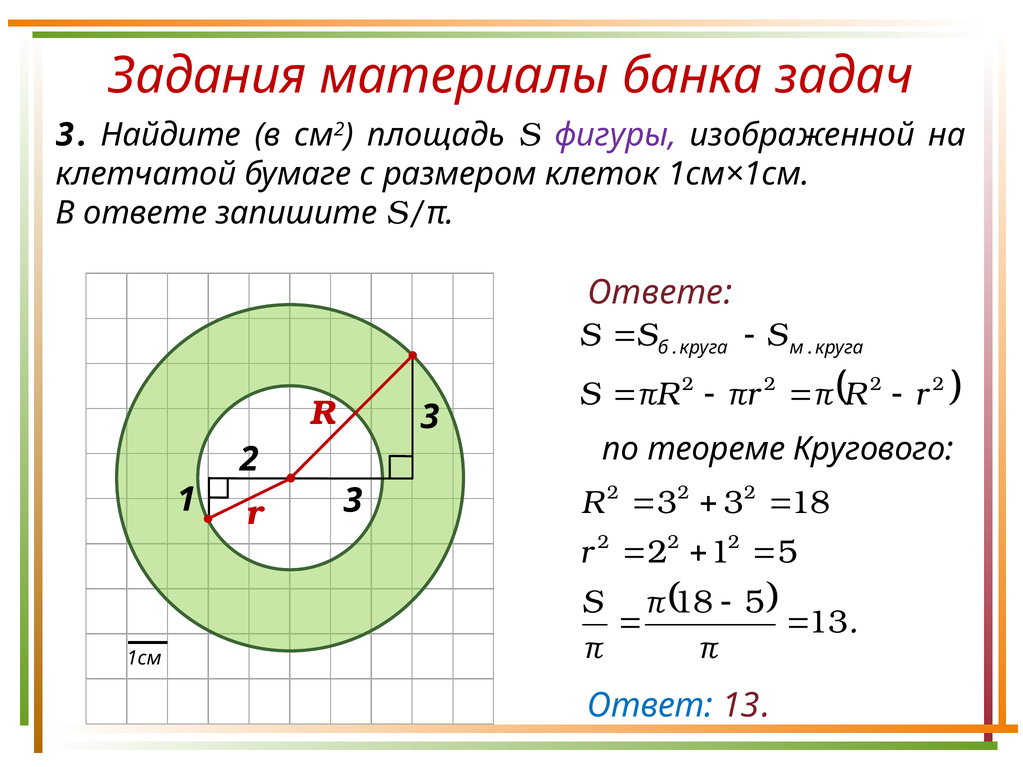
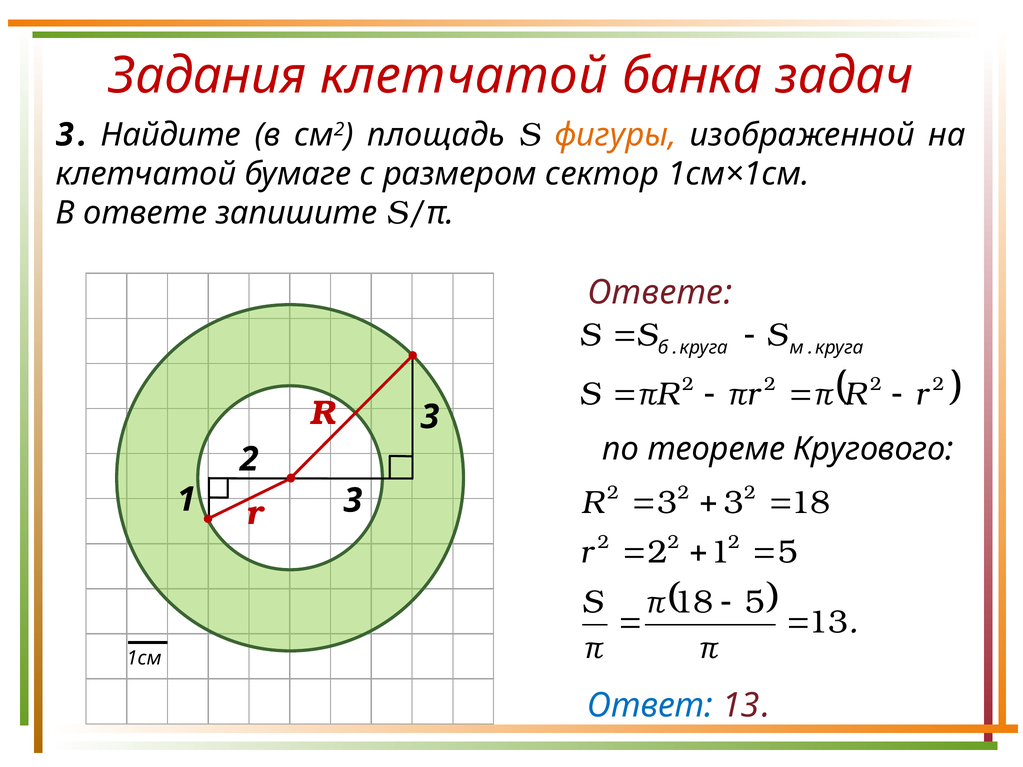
Задания материалы: материалы -> клетчатой (464, 76)
фигуры colour: purple -> orange (615, 135)
клеток: клеток -> сектор (602, 174)
